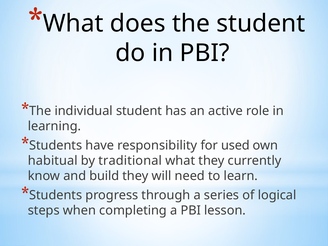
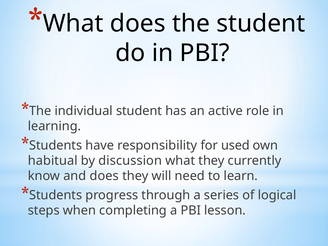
traditional: traditional -> discussion (130, 161)
and build: build -> does (104, 176)
